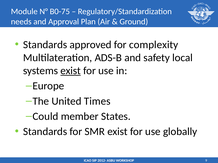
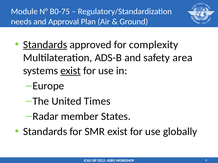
Standards underline: none -> present (45, 45)
local: local -> area (182, 58)
Could: Could -> Radar (46, 117)
